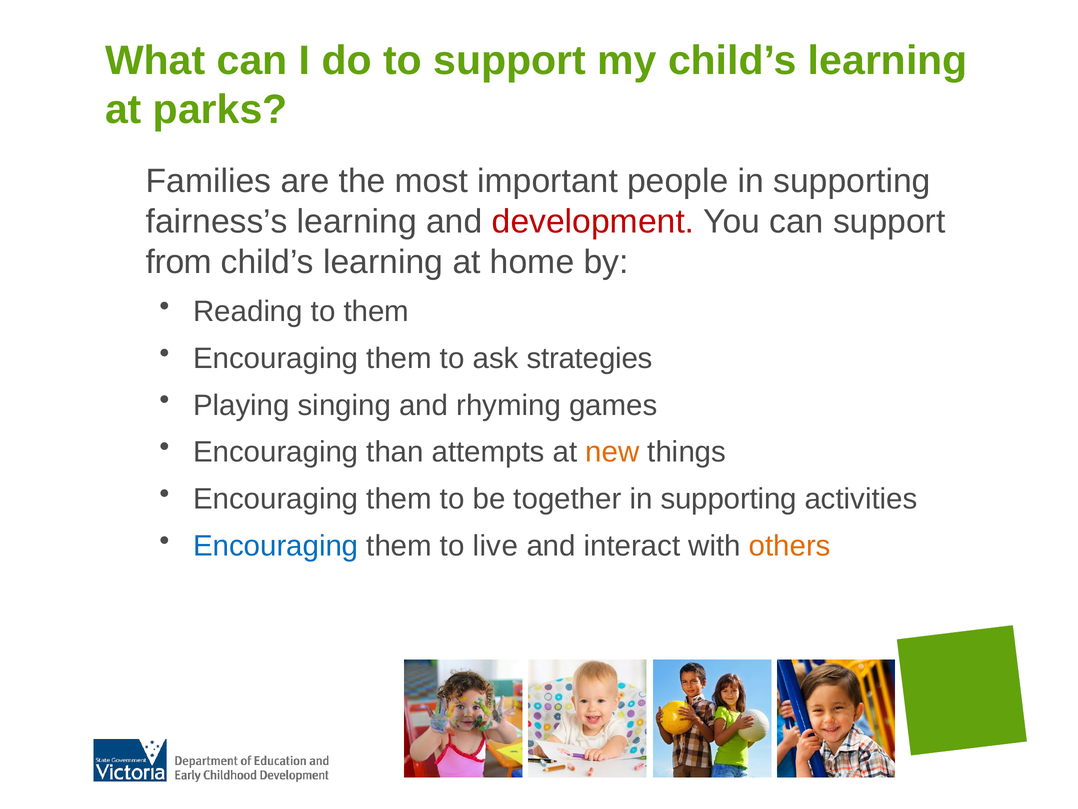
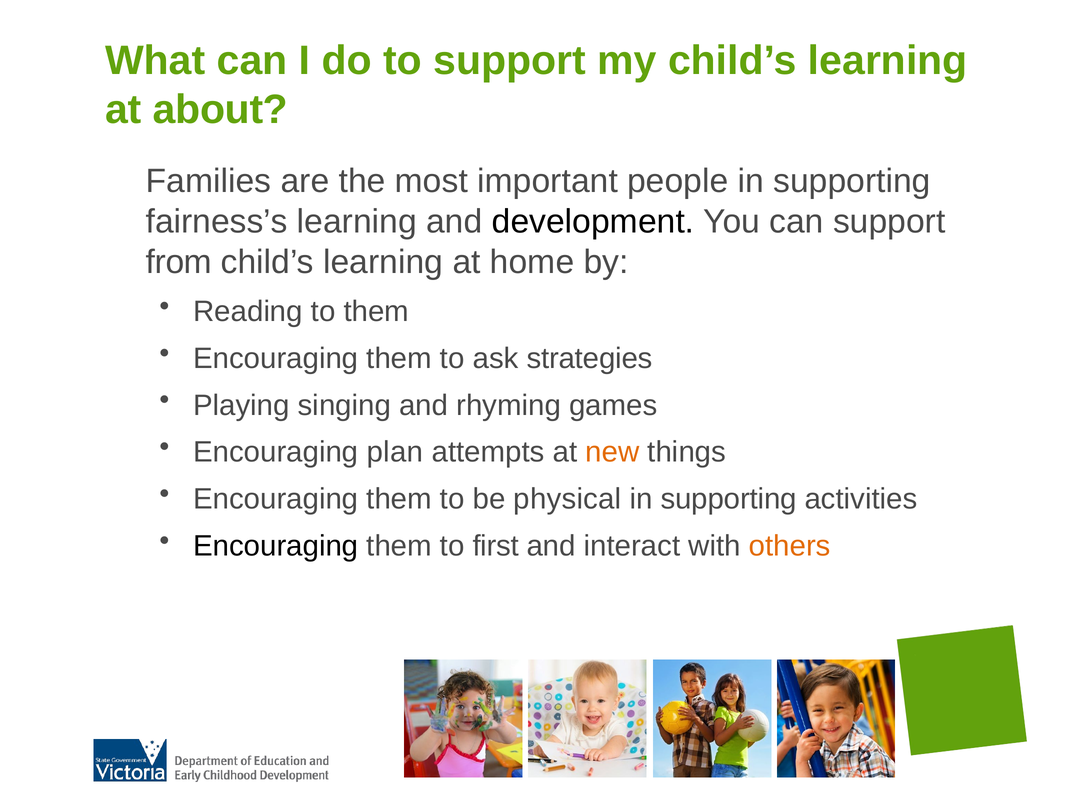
parks: parks -> about (220, 110)
development colour: red -> black (593, 222)
than: than -> plan (395, 452)
together: together -> physical (567, 499)
Encouraging colour: blue -> black (276, 546)
live: live -> first (496, 546)
